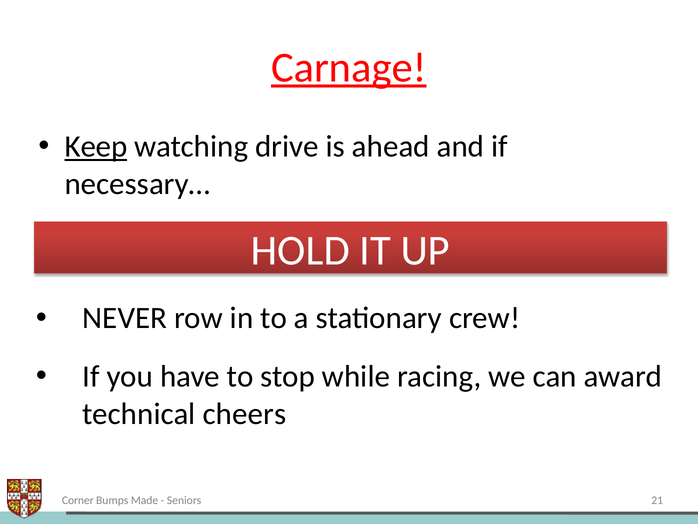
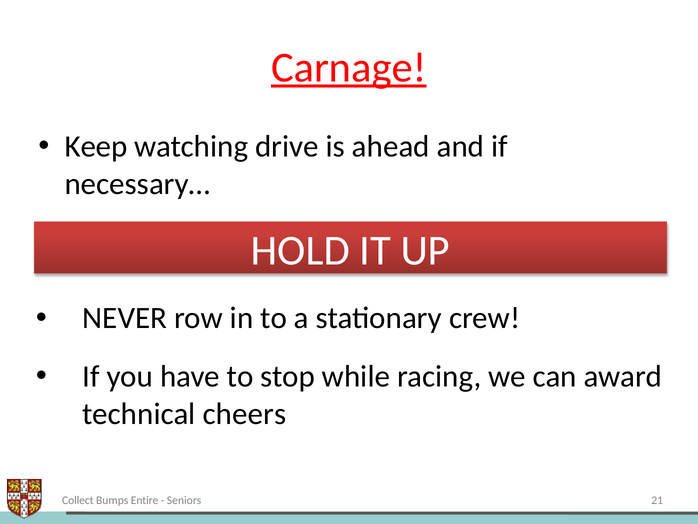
Keep underline: present -> none (96, 146)
Corner: Corner -> Collect (78, 500)
Made: Made -> Entire (145, 500)
